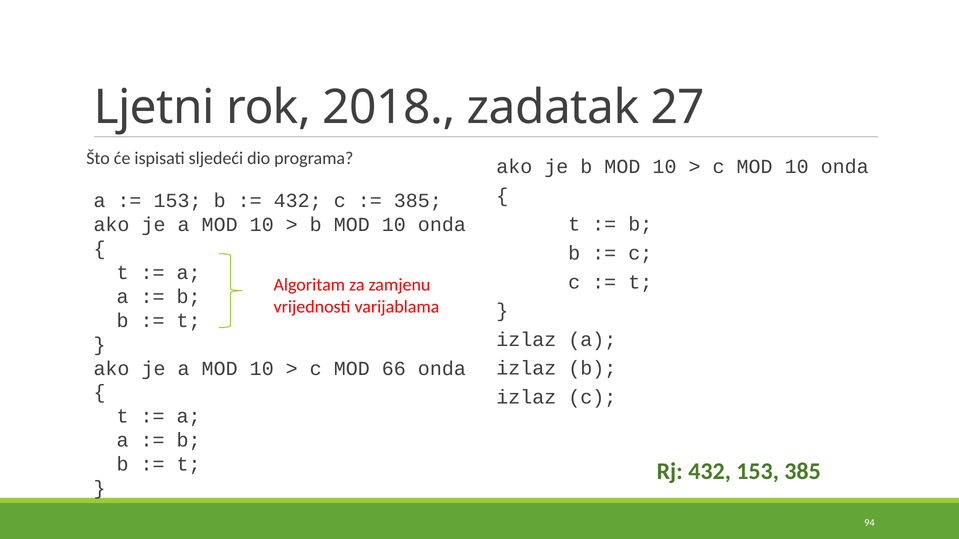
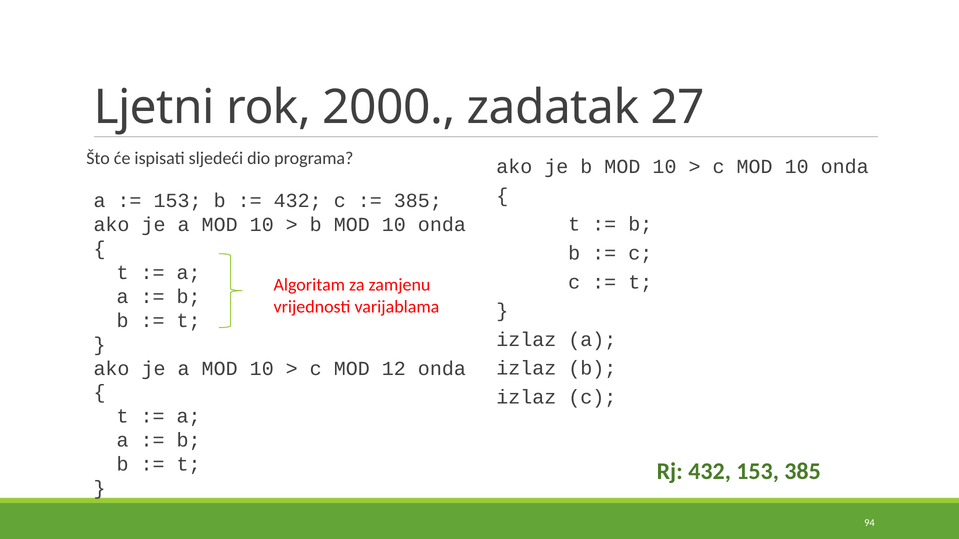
2018: 2018 -> 2000 (389, 107)
66: 66 -> 12 (394, 369)
